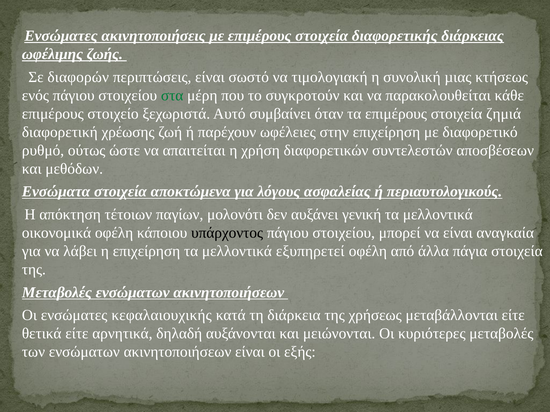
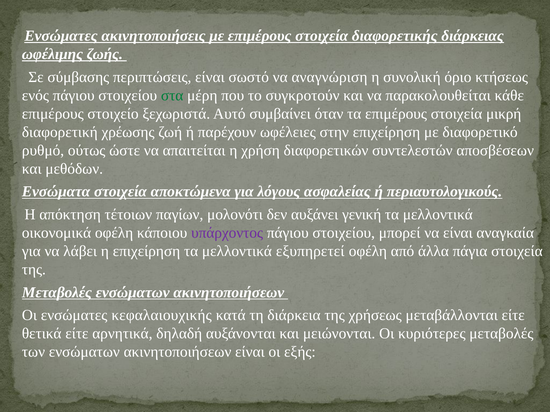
διαφορών: διαφορών -> σύμβασης (78, 77)
τιμολογιακή: τιμολογιακή -> αναγνώριση (329, 77)
µιας: µιας -> όριο (458, 77)
ζημιά: ζημιά -> μικρή (504, 114)
υπάρχοντος colour: black -> purple (227, 233)
